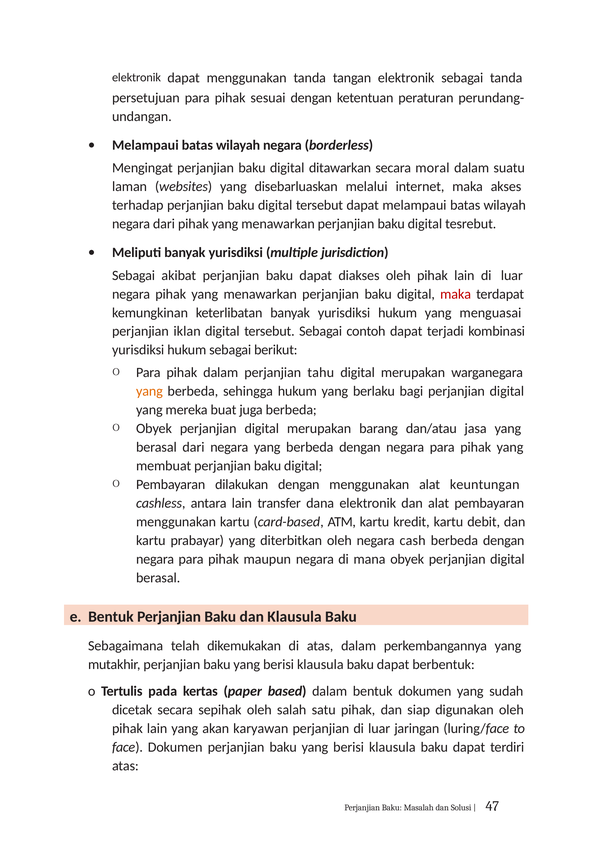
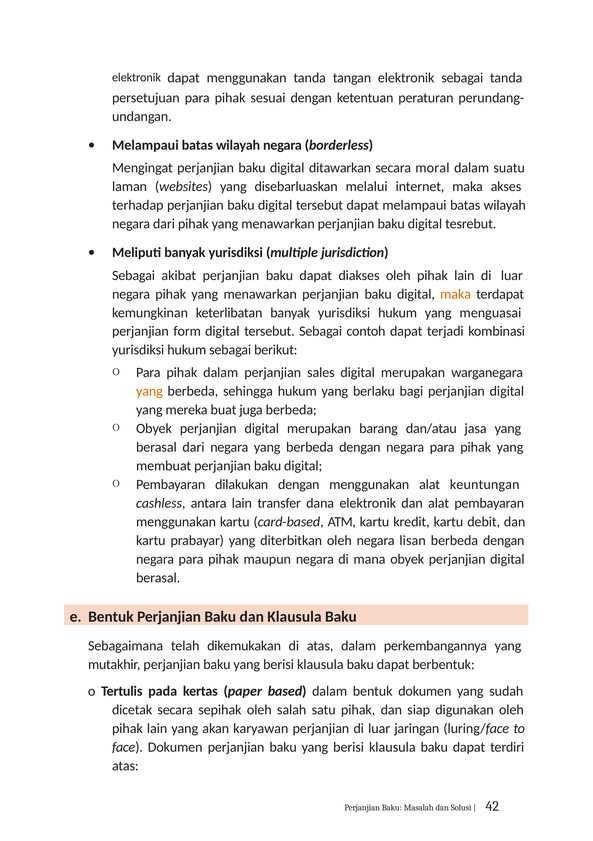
maka colour: red -> orange (456, 294)
iklan: iklan -> form (187, 331)
tahu: tahu -> sales (321, 373)
cash: cash -> lisan (413, 540)
47: 47 -> 42 (492, 806)
